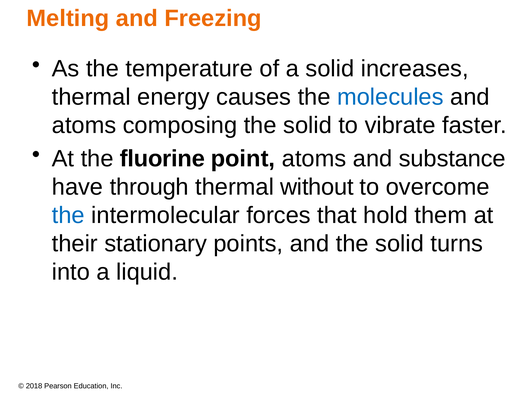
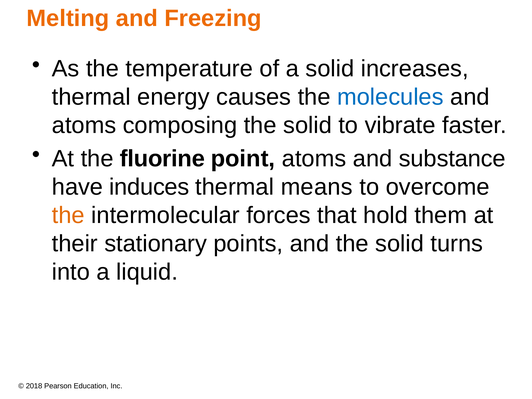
through: through -> induces (149, 187)
without: without -> means (317, 187)
the colour: blue -> orange (68, 215)
